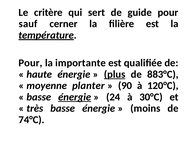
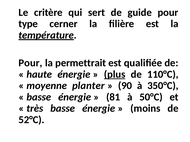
sauf: sauf -> type (28, 24)
importante: importante -> permettrait (81, 63)
883°C: 883°C -> 110°C (163, 75)
120°C: 120°C -> 350°C (163, 86)
énergie underline: present -> none (75, 97)
24: 24 -> 81 (113, 97)
30°C: 30°C -> 50°C (151, 97)
74°C: 74°C -> 52°C (32, 120)
